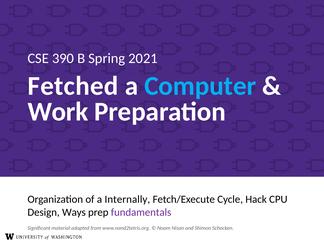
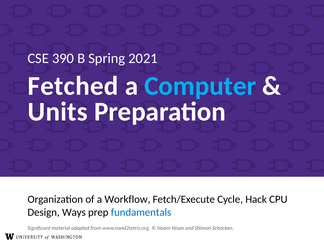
Work: Work -> Units (58, 112)
Internally: Internally -> Workflow (127, 199)
fundamentals colour: purple -> blue (141, 212)
